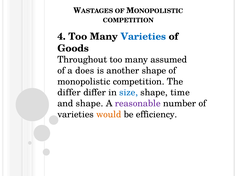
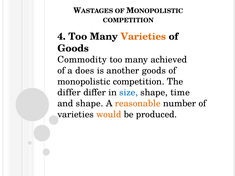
Varieties colour: blue -> orange (143, 37)
Throughout: Throughout -> Commodity (82, 60)
assumed: assumed -> achieved (169, 60)
another shape: shape -> goods (154, 71)
reasonable colour: purple -> orange (138, 104)
efficiency: efficiency -> produced (157, 115)
